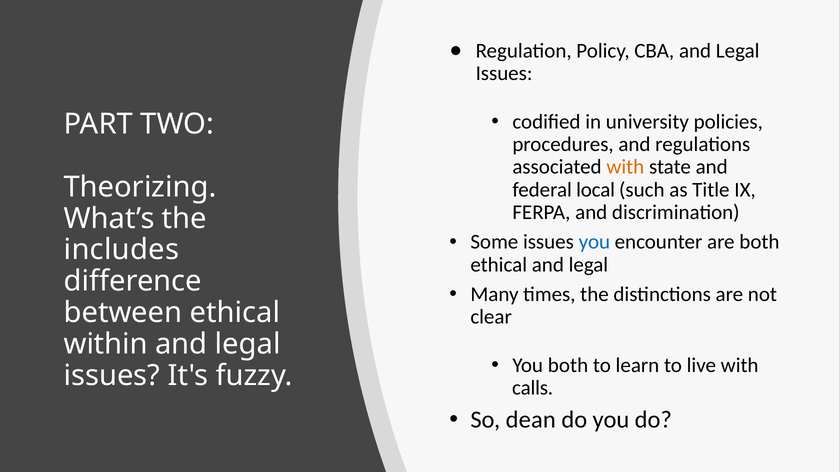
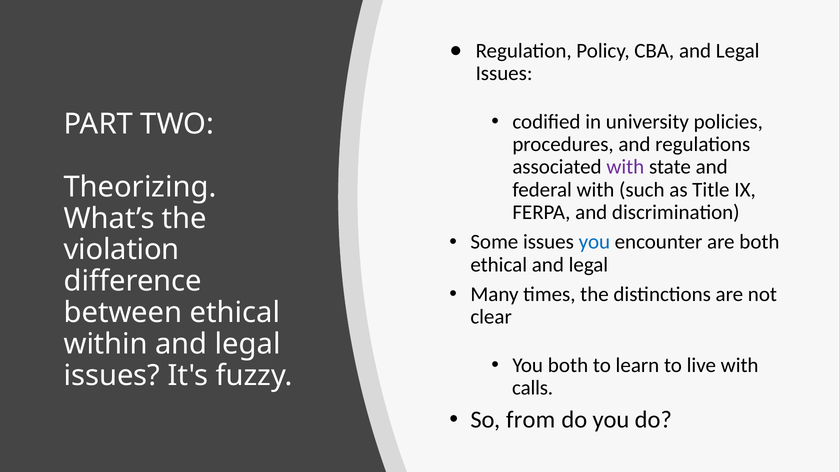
with colour: orange -> purple (625, 167)
federal local: local -> with (595, 190)
includes: includes -> violation (122, 250)
dean: dean -> from (531, 420)
